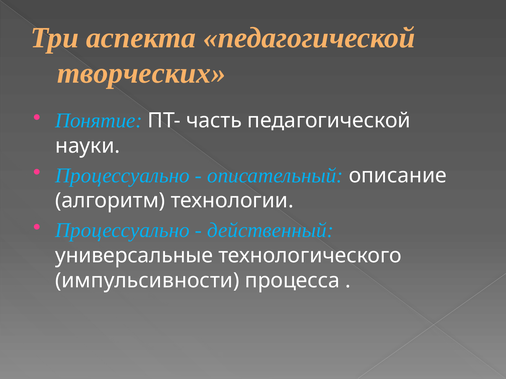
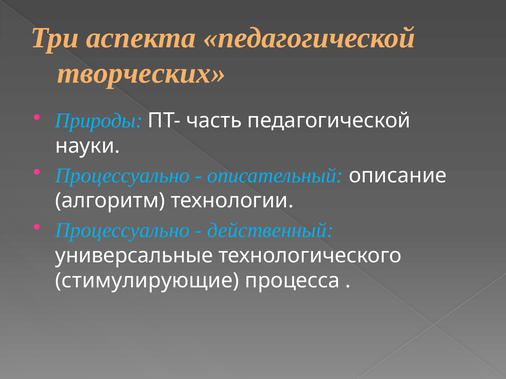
Понятие: Понятие -> Природы (99, 121)
импульсивности: импульсивности -> стимулирующие (147, 281)
